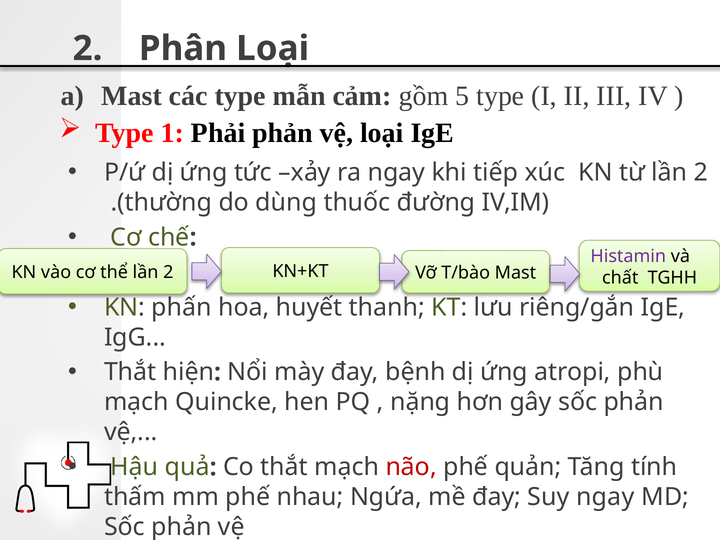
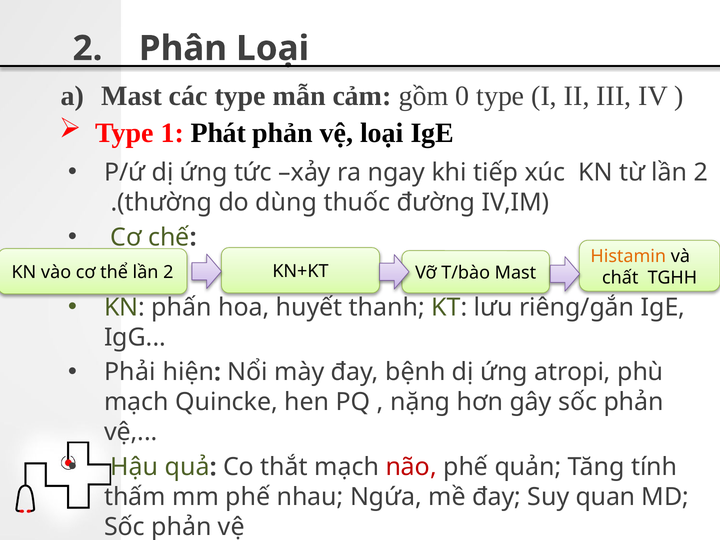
5: 5 -> 0 (462, 96)
Phải: Phải -> Phát (218, 133)
Histamin colour: purple -> orange (628, 256)
Thắt: Thắt -> Phải (130, 372)
Suy ngay: ngay -> quan (606, 497)
